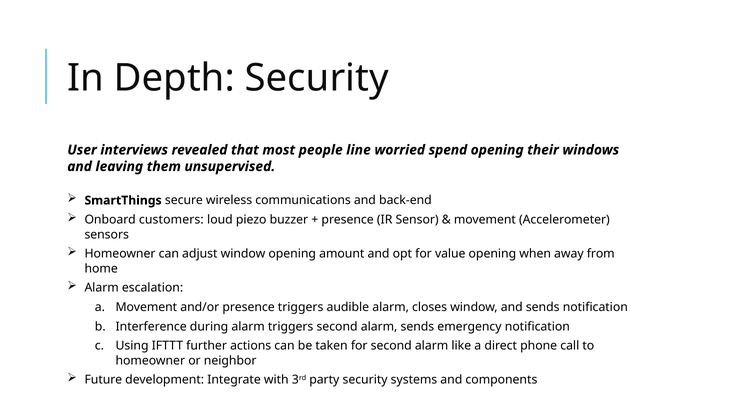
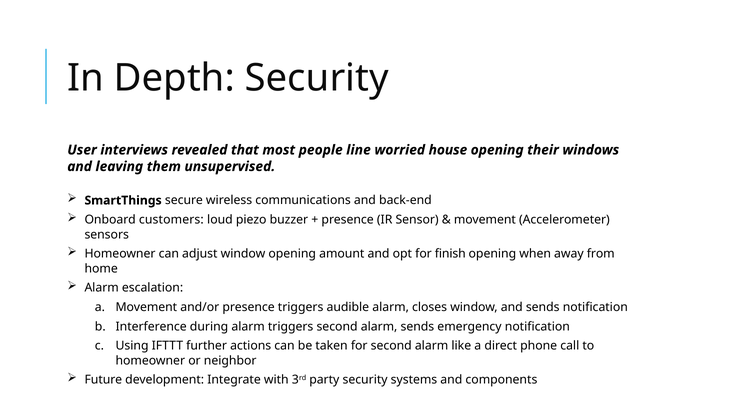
spend: spend -> house (448, 150)
value: value -> finish (450, 254)
